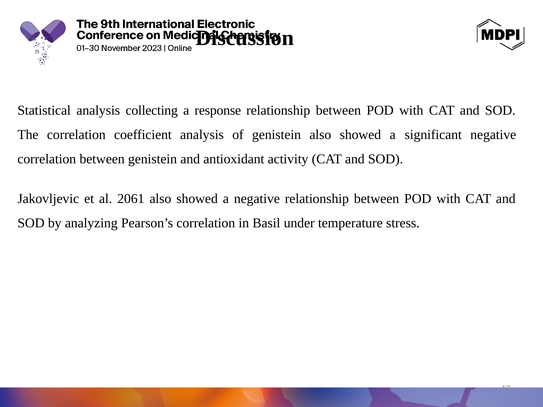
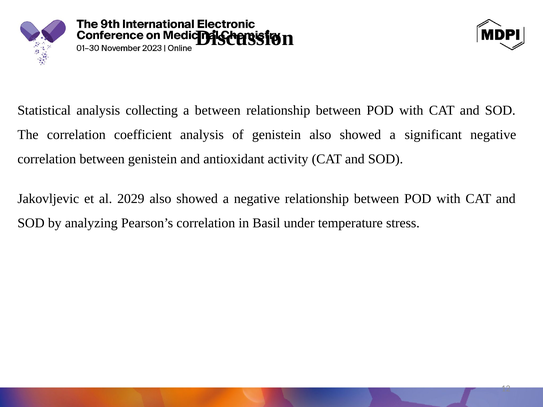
a response: response -> between (218, 110)
2061: 2061 -> 2029 (131, 199)
